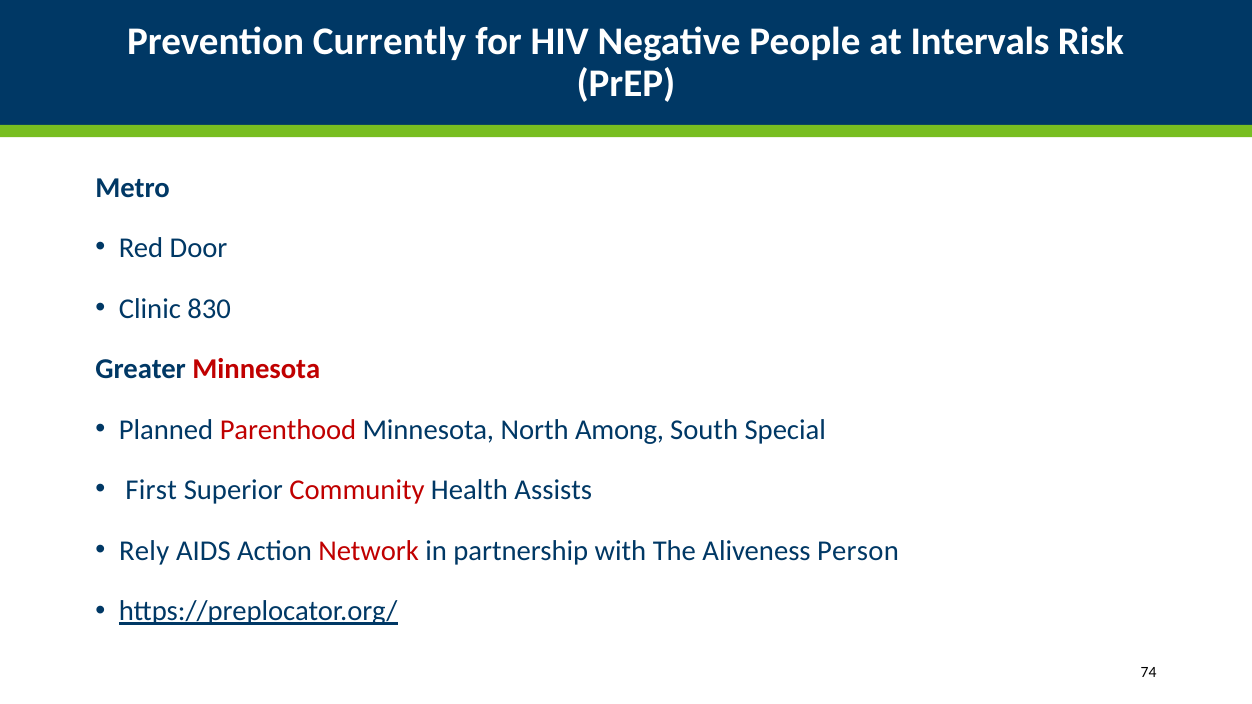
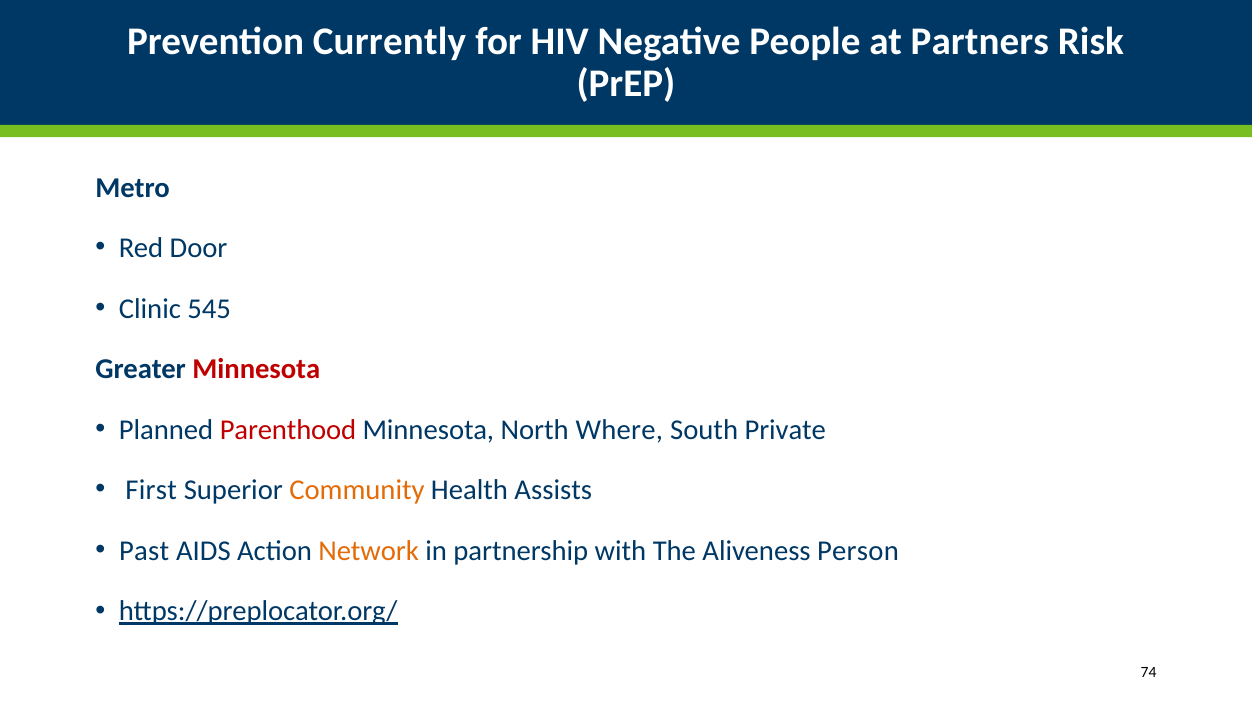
Intervals: Intervals -> Partners (980, 41)
830: 830 -> 545 (209, 309)
Among: Among -> Where (619, 430)
Special: Special -> Private (785, 430)
Community colour: red -> orange (357, 490)
Rely: Rely -> Past (144, 551)
Network colour: red -> orange (369, 551)
